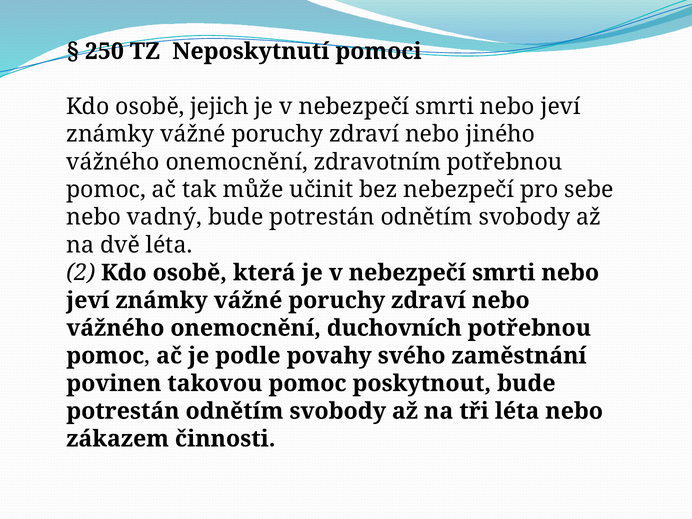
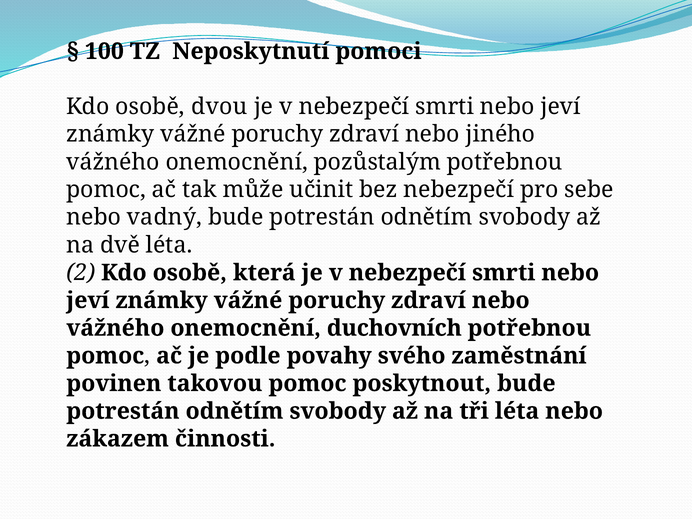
250: 250 -> 100 (104, 51)
jejich: jejich -> dvou (219, 107)
zdravotním: zdravotním -> pozůstalým (377, 162)
